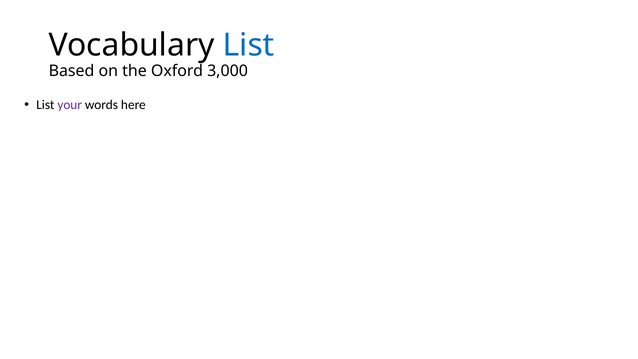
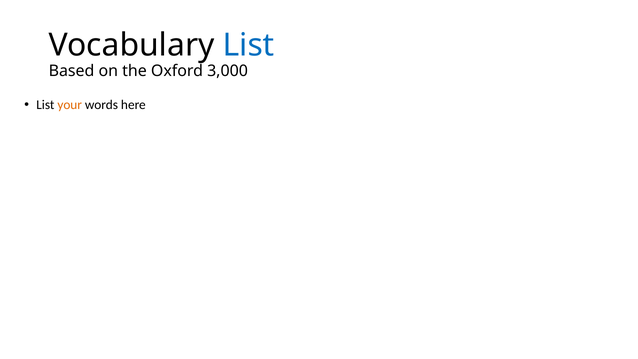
your colour: purple -> orange (70, 105)
